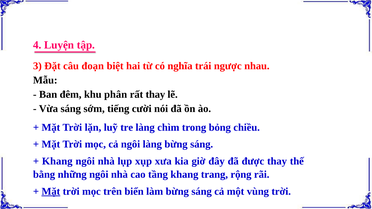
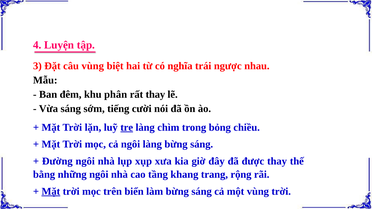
câu đoạn: đoạn -> vùng (93, 66)
tre underline: none -> present (127, 127)
Khang: Khang -> Đường (57, 161)
